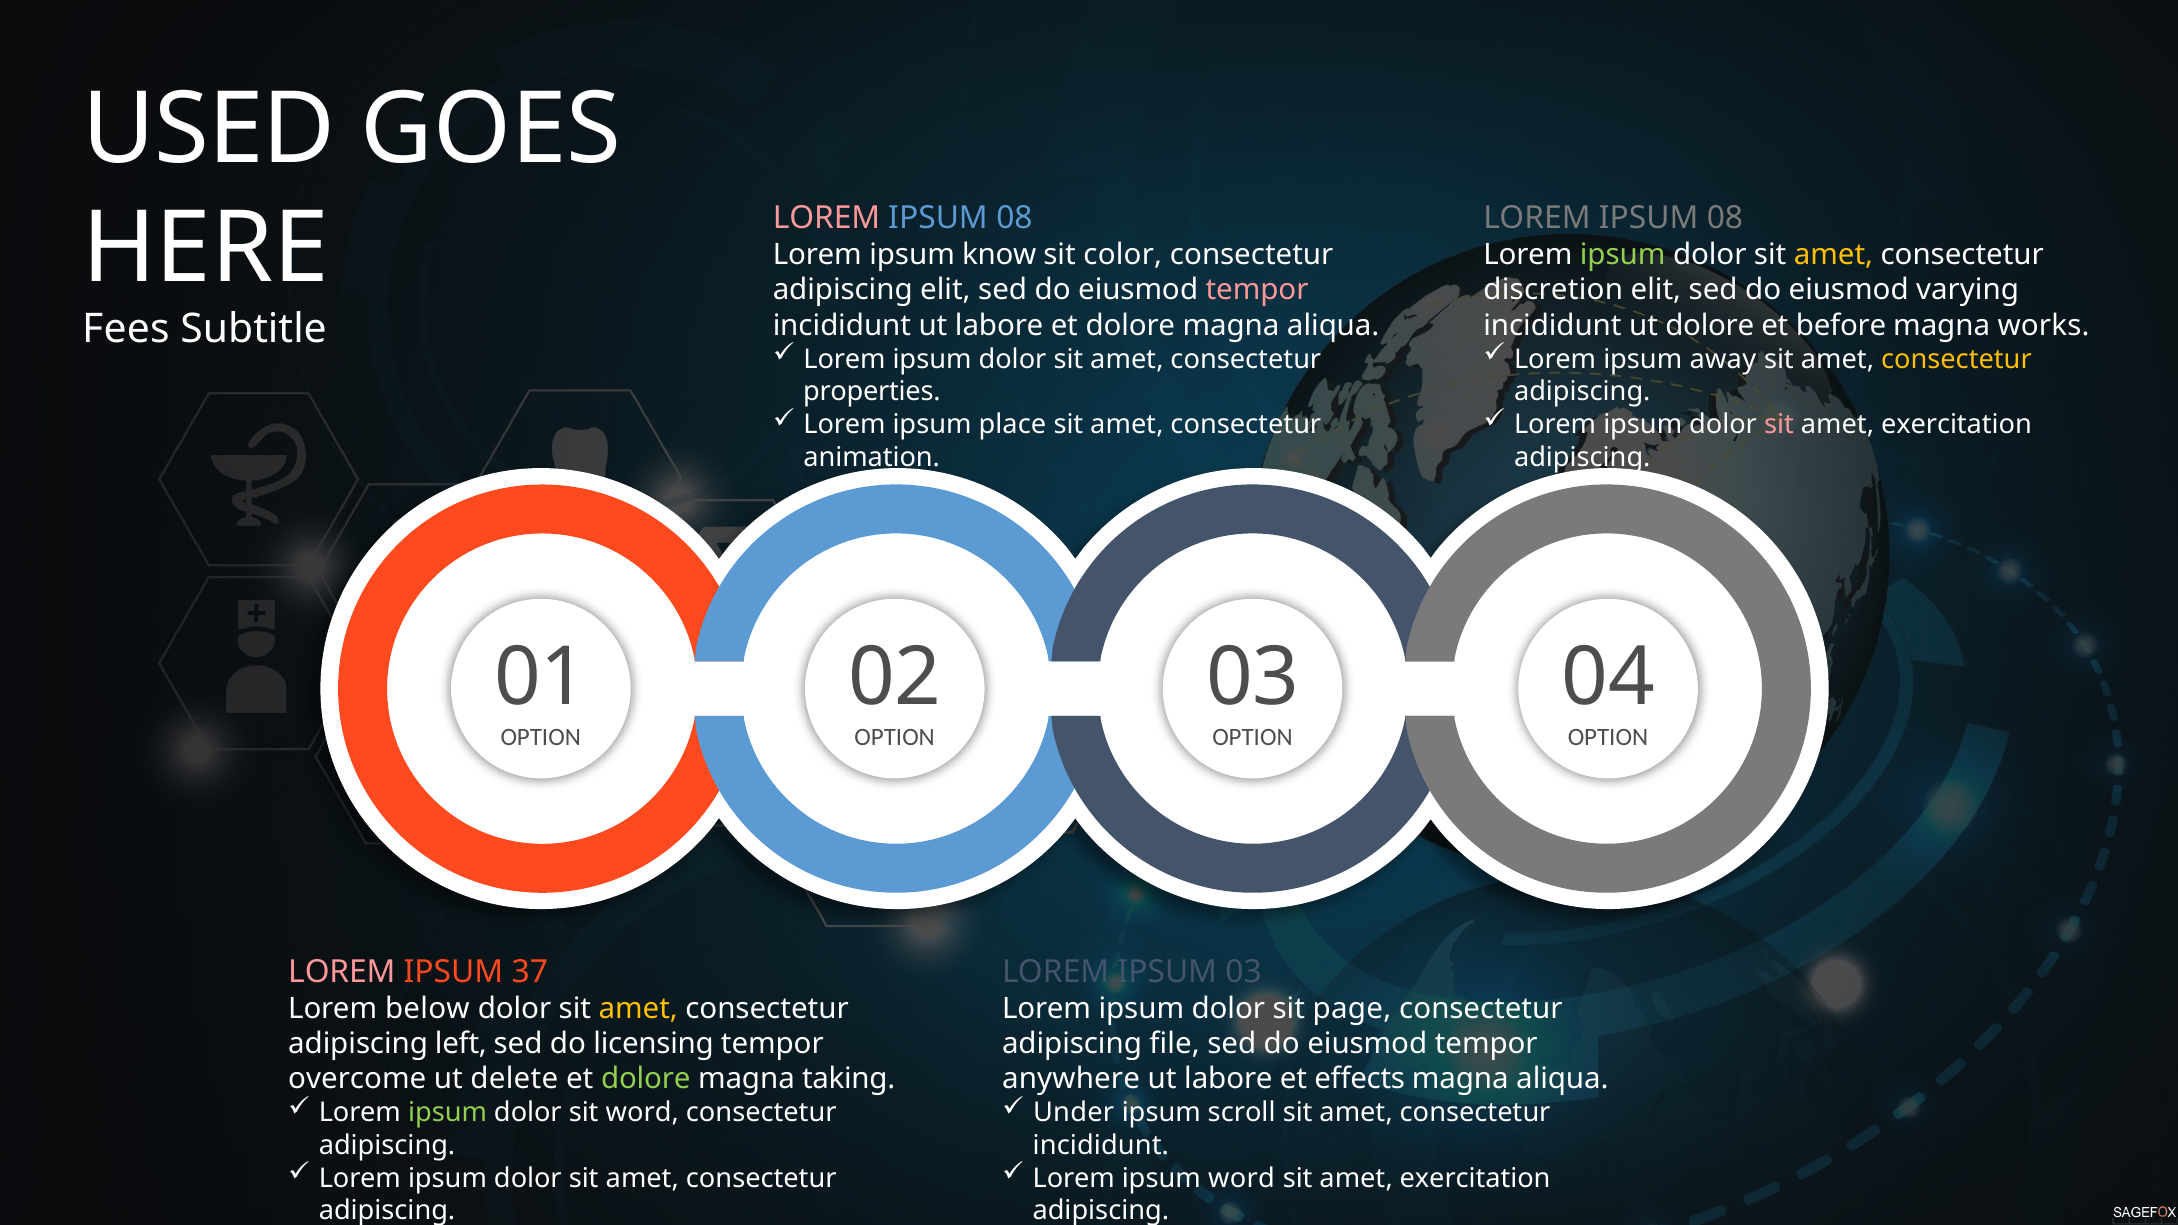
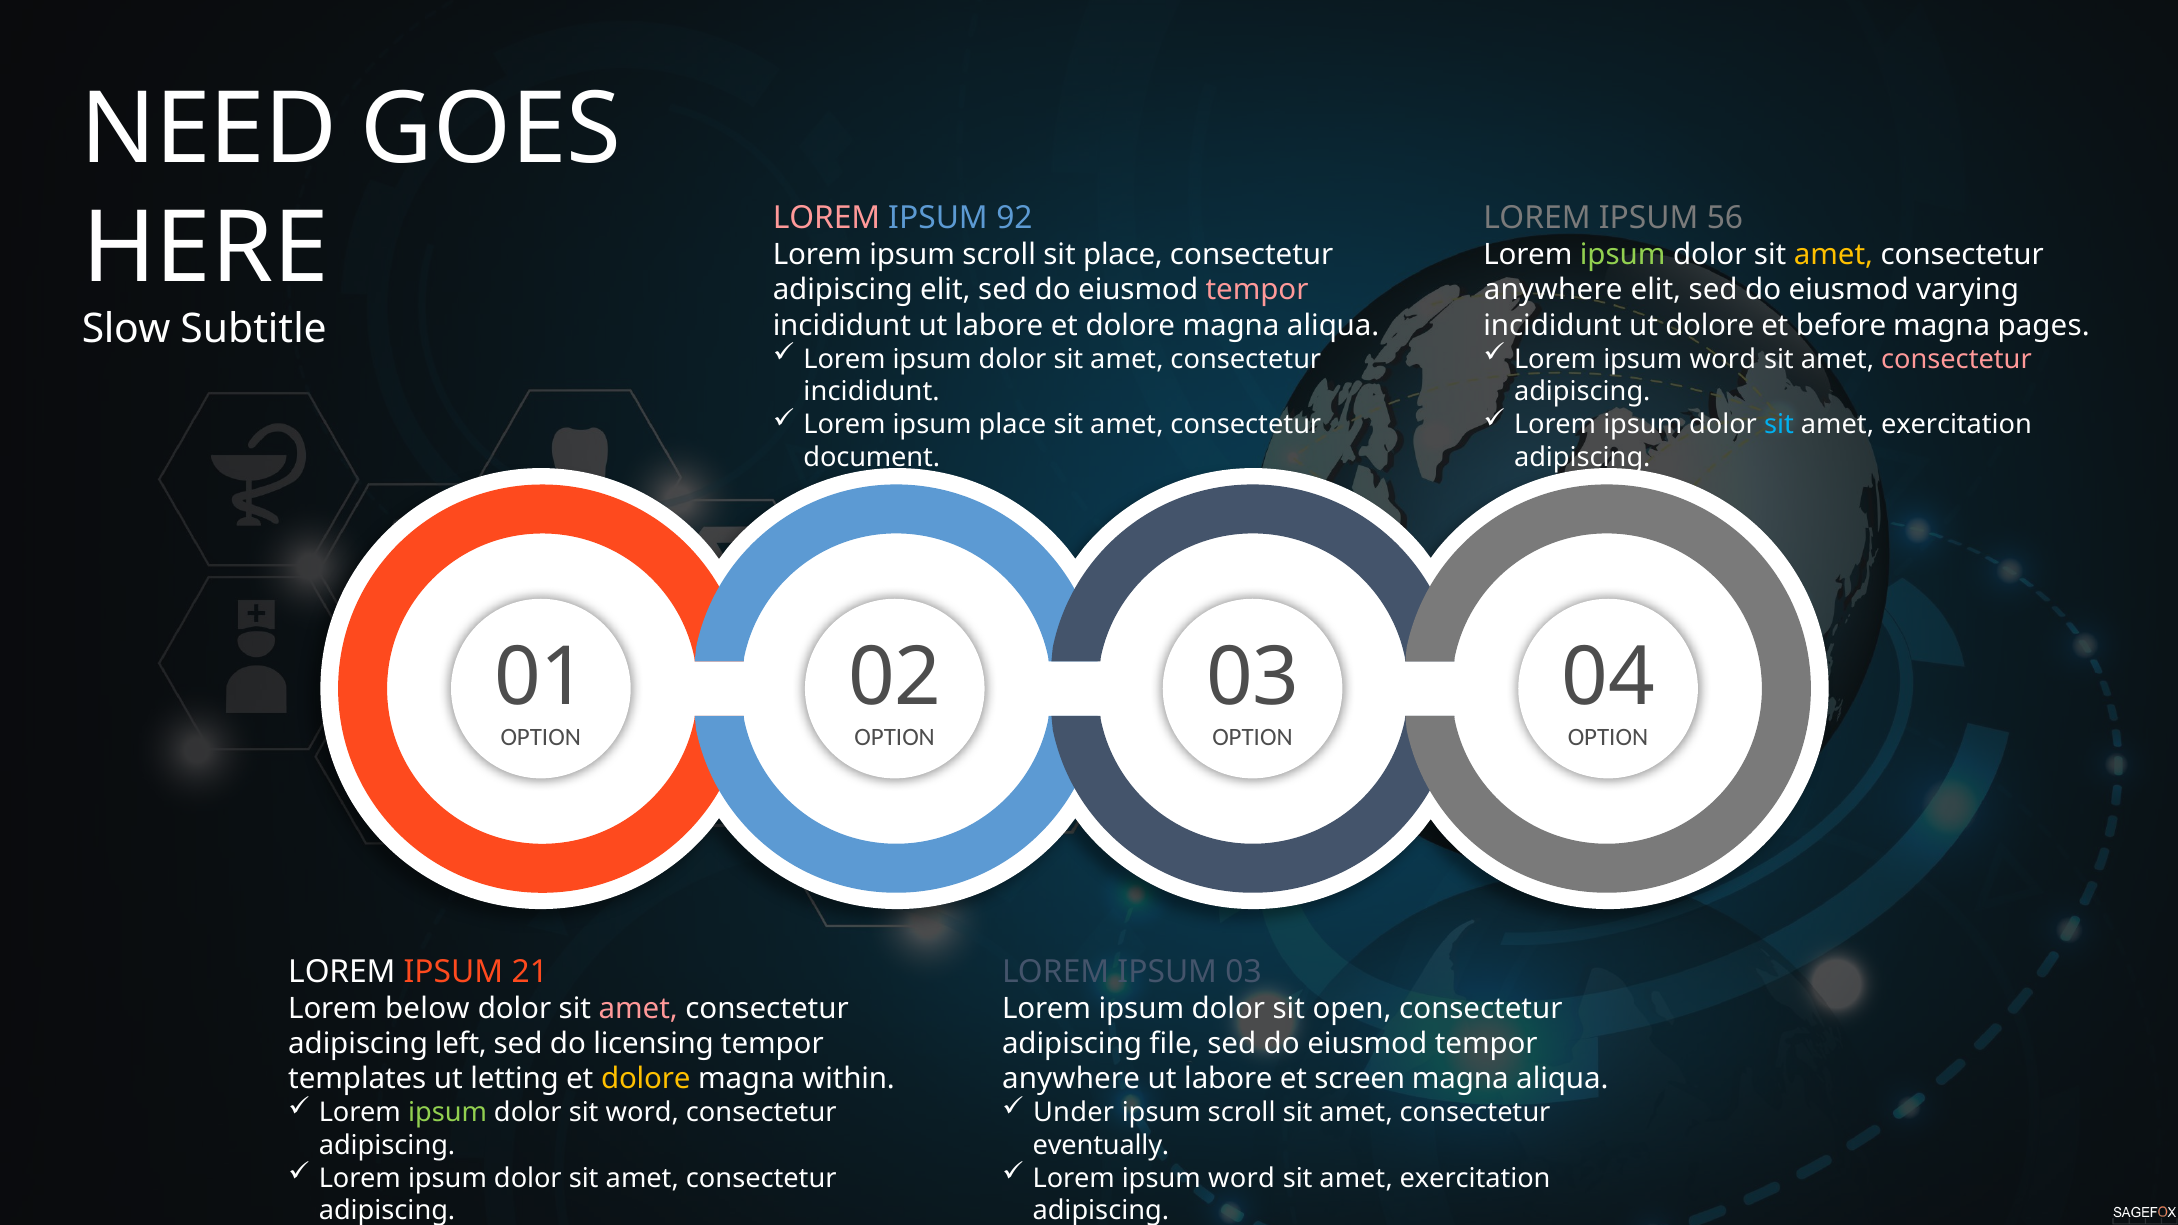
USED: USED -> NEED (209, 129)
08: 08 -> 92 (1014, 218)
08: 08 -> 56 (1725, 218)
Lorem ipsum know: know -> scroll (999, 255)
sit color: color -> place (1123, 255)
discretion: discretion -> anywhere (1553, 290)
works: works -> pages (2044, 325)
Fees: Fees -> Slow (126, 329)
away: away -> word (1723, 359)
consectetur colour: yellow -> pink (1956, 359)
properties: properties -> incididunt (872, 392)
sit colour: pink -> light blue (1779, 425)
animation: animation -> document (872, 457)
LOREM colour: pink -> white (342, 972)
37: 37 -> 21 (530, 972)
amet colour: yellow -> pink (638, 1008)
page: page -> open (1352, 1008)
overcome: overcome -> templates (357, 1079)
delete: delete -> letting (515, 1079)
dolore colour: light green -> yellow (646, 1079)
taking: taking -> within (849, 1079)
effects: effects -> screen (1360, 1079)
incididunt: incididunt -> eventually (1101, 1146)
